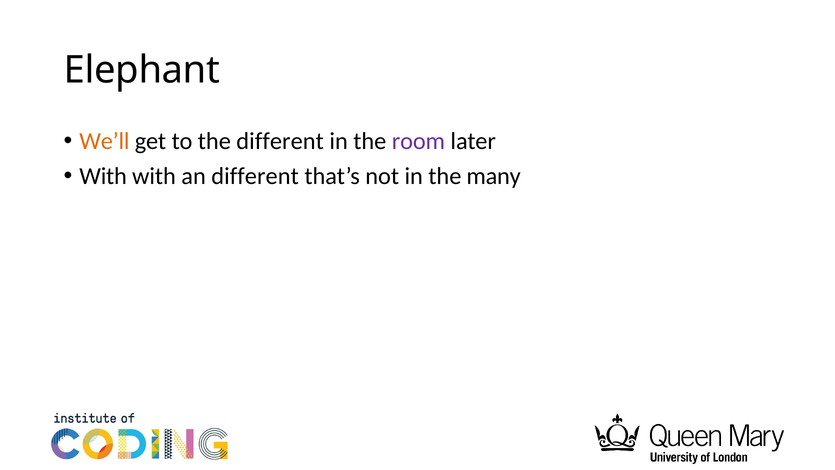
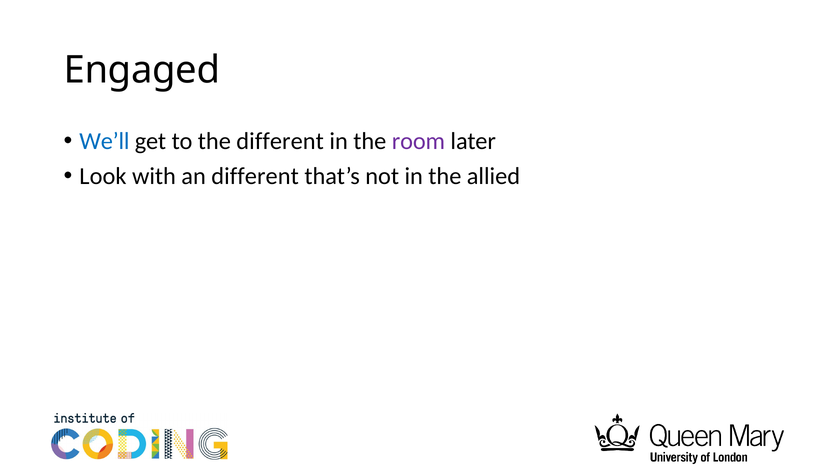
Elephant: Elephant -> Engaged (142, 70)
We’ll colour: orange -> blue (104, 141)
With: With -> Look (103, 176)
many: many -> allied (493, 176)
